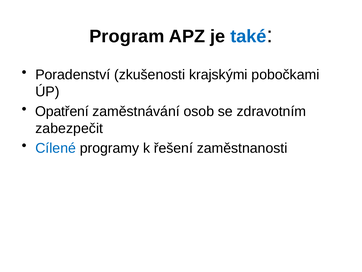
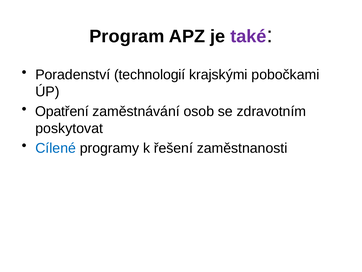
také colour: blue -> purple (248, 36)
zkušenosti: zkušenosti -> technologií (150, 75)
zabezpečit: zabezpečit -> poskytovat (69, 128)
